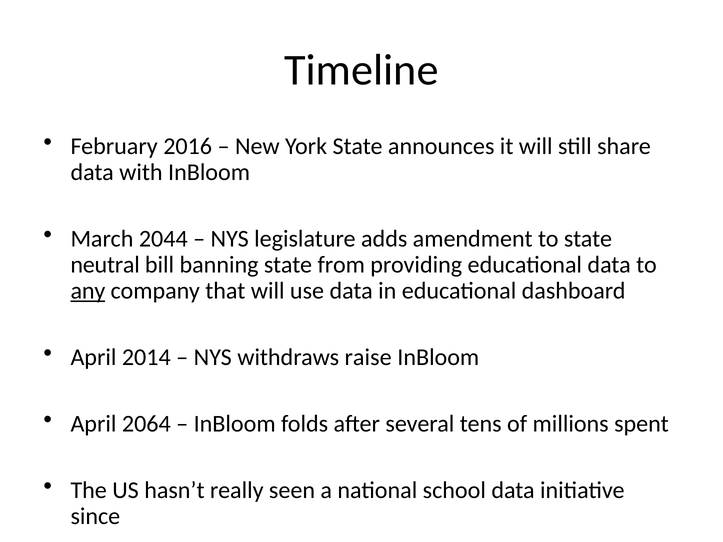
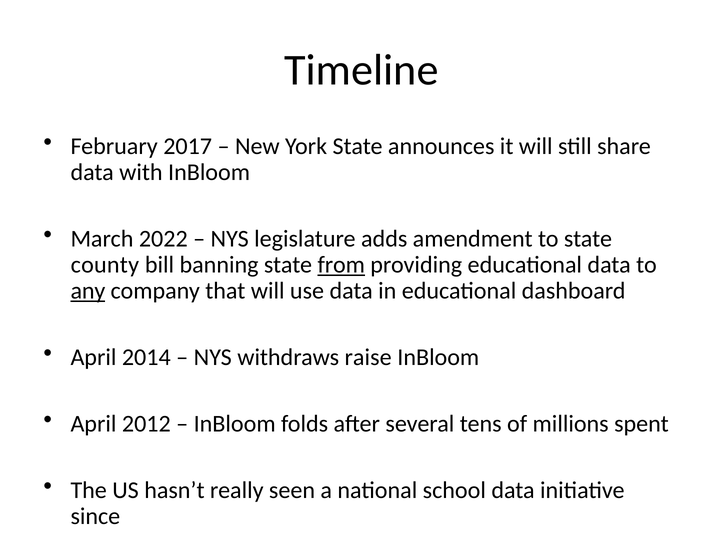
2016: 2016 -> 2017 (188, 146)
2044: 2044 -> 2022 (163, 239)
neutral: neutral -> county (105, 265)
from underline: none -> present (341, 265)
2064: 2064 -> 2012 (146, 424)
